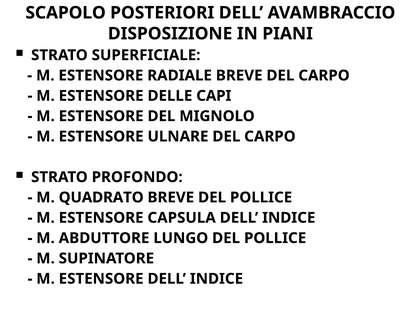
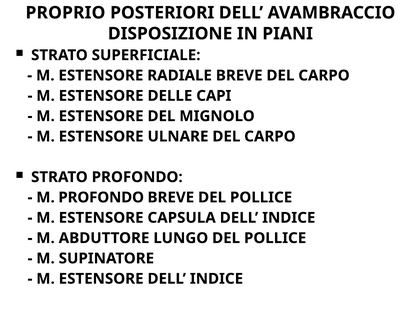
SCAPOLO: SCAPOLO -> PROPRIO (65, 13)
M QUADRATO: QUADRATO -> PROFONDO (101, 198)
